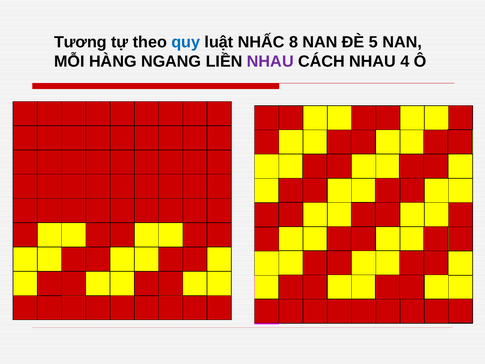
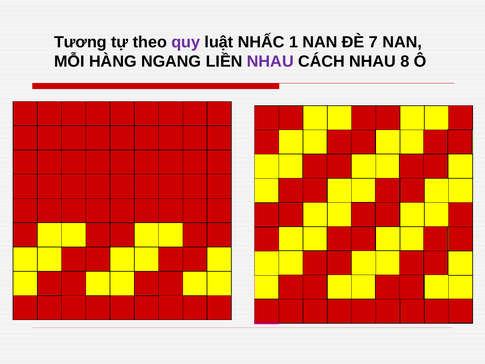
quy colour: blue -> purple (186, 42)
8: 8 -> 1 (294, 42)
5: 5 -> 7 (373, 42)
4: 4 -> 8 (405, 61)
